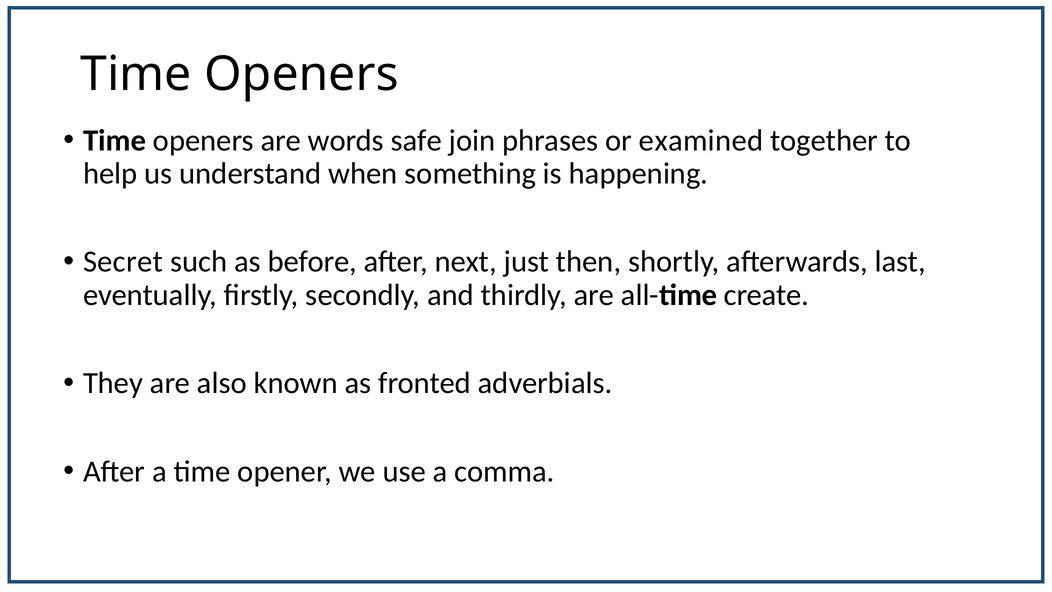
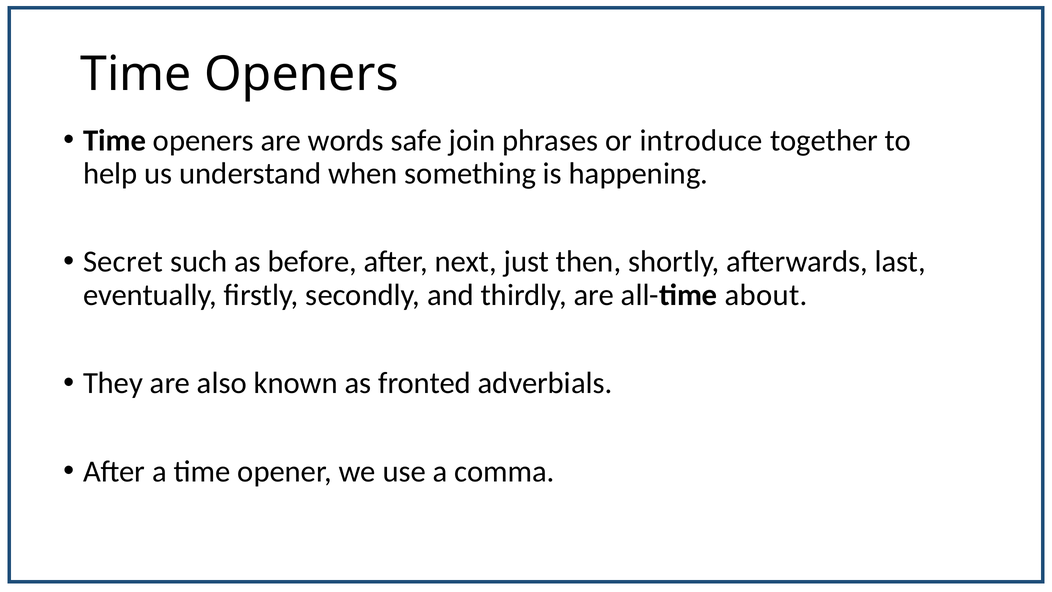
examined: examined -> introduce (701, 140)
create: create -> about (766, 295)
